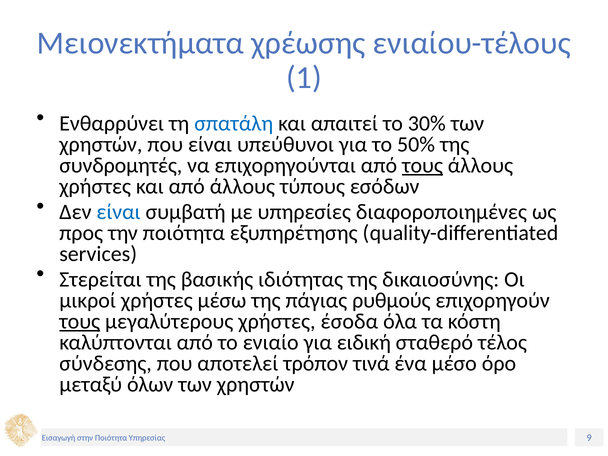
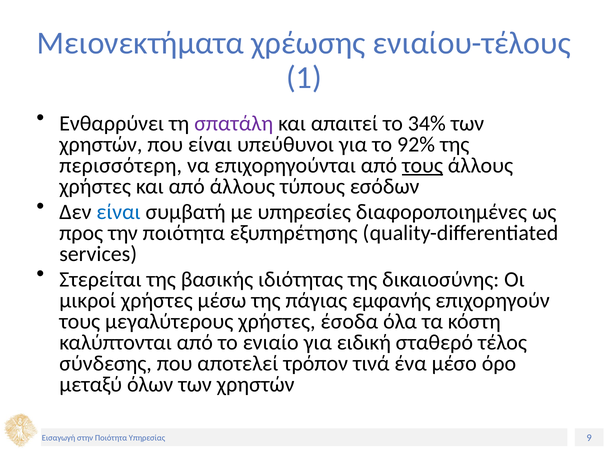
σπατάλη colour: blue -> purple (234, 123)
30%: 30% -> 34% (427, 123)
50%: 50% -> 92% (416, 144)
συνδρομητές: συνδρομητές -> περισσότερη (121, 165)
ρυθμούς: ρυθμούς -> εμφανής (391, 300)
τους underline: present -> none (80, 321)
